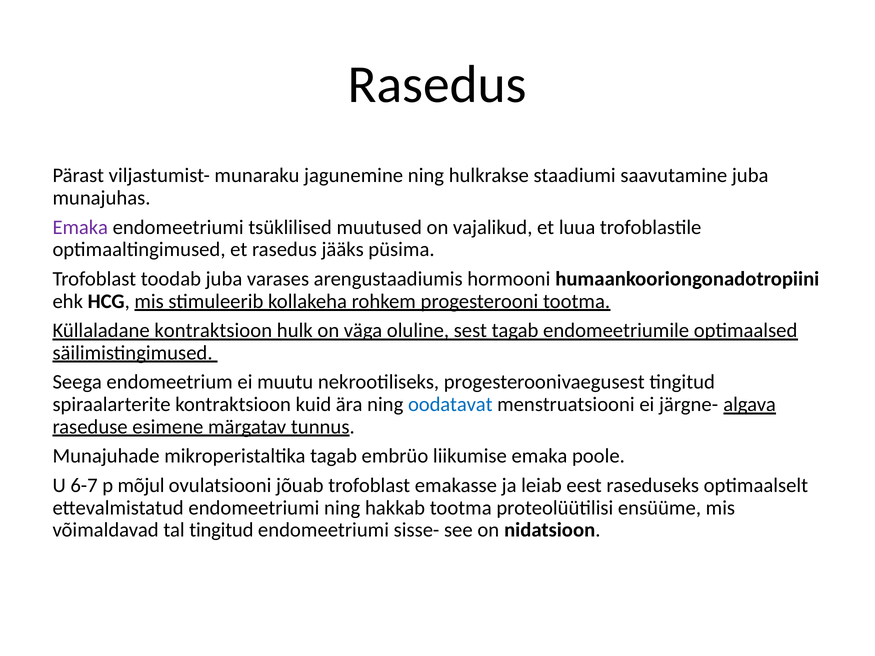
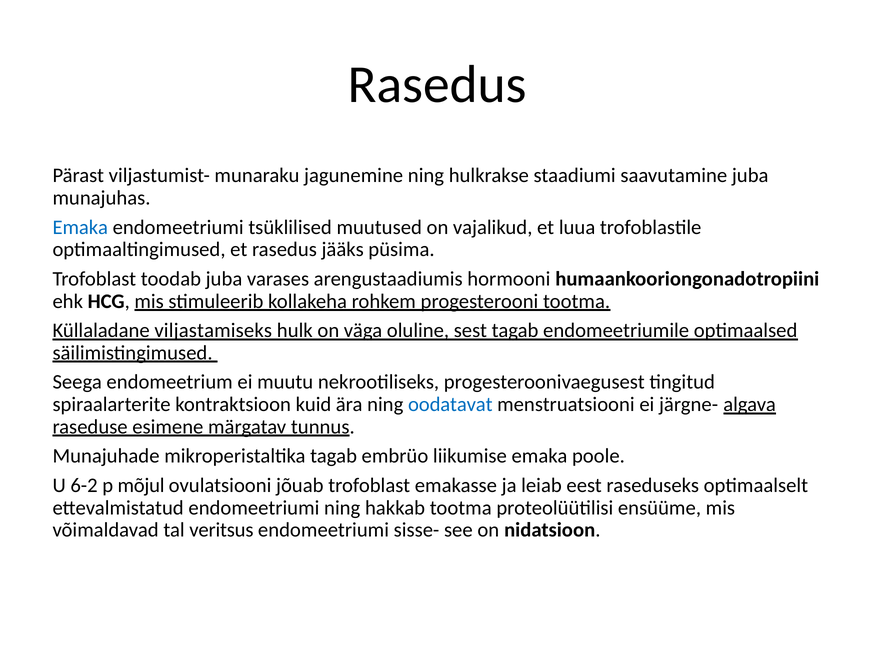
Emaka colour: purple -> blue (80, 227)
Küllaladane kontraktsioon: kontraktsioon -> viljastamiseks (213, 331)
6-7: 6-7 -> 6-2 (84, 486)
tal tingitud: tingitud -> veritsus (221, 530)
